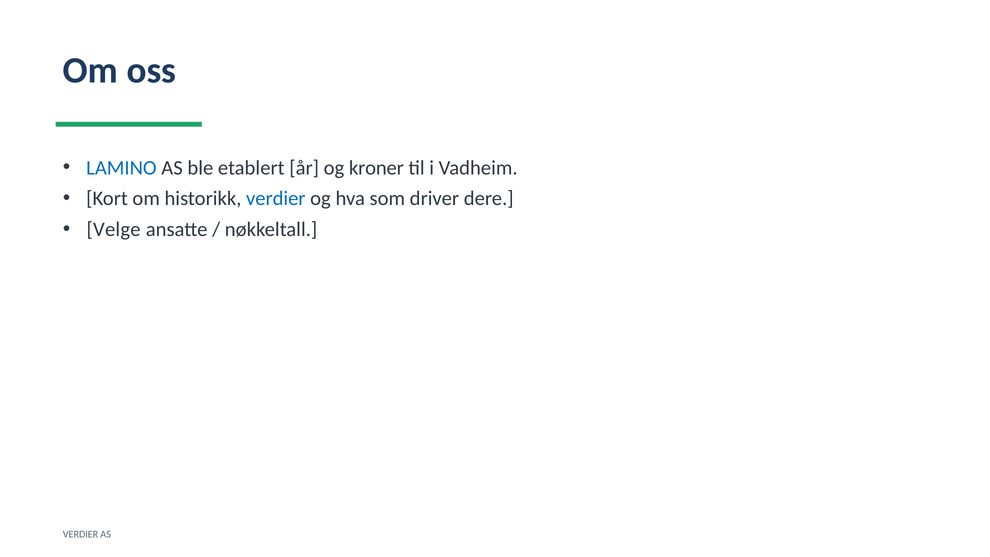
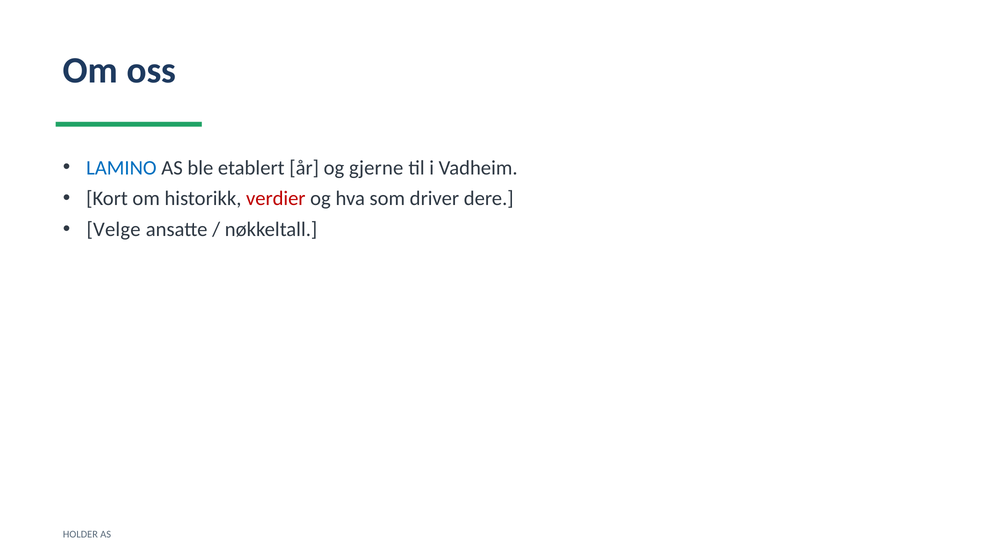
kroner: kroner -> gjerne (376, 168)
verdier colour: blue -> red (276, 199)
VERDIER: VERDIER -> HOLDER (80, 534)
